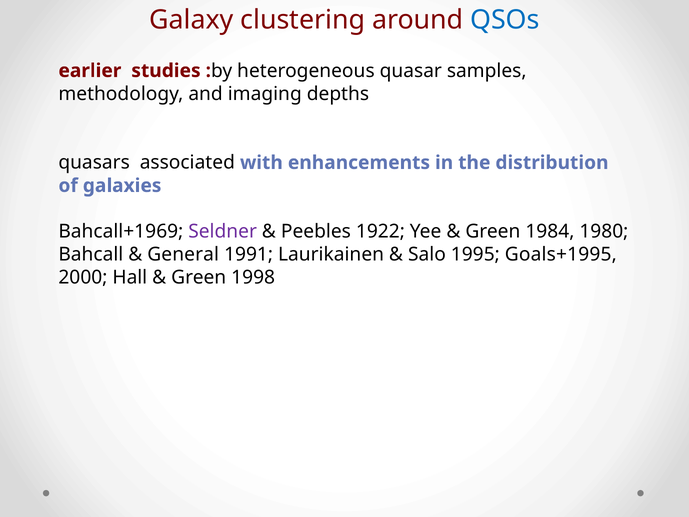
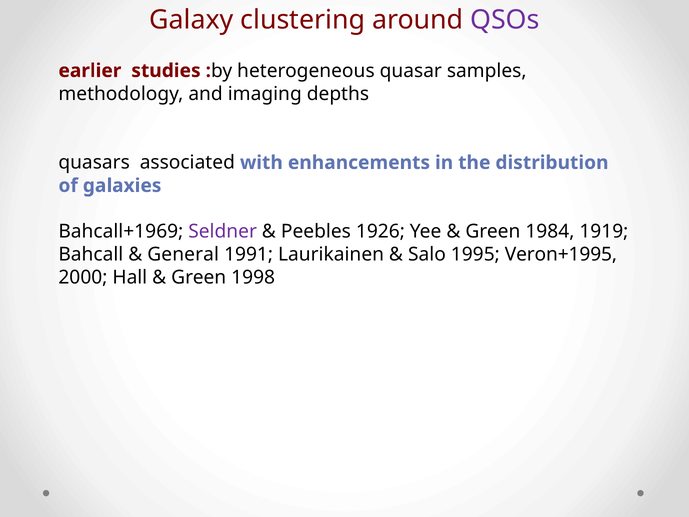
QSOs colour: blue -> purple (505, 20)
1922: 1922 -> 1926 (380, 231)
1980: 1980 -> 1919 (604, 231)
Goals+1995: Goals+1995 -> Veron+1995 (561, 254)
